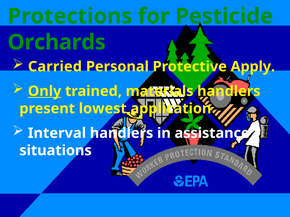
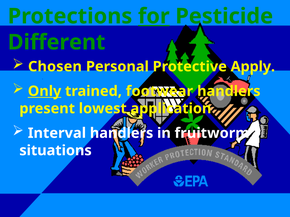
for underline: none -> present (154, 16)
Orchards: Orchards -> Different (57, 42)
Carried: Carried -> Chosen (55, 67)
materials: materials -> footwear (159, 91)
assistance: assistance -> fruitworm (212, 133)
